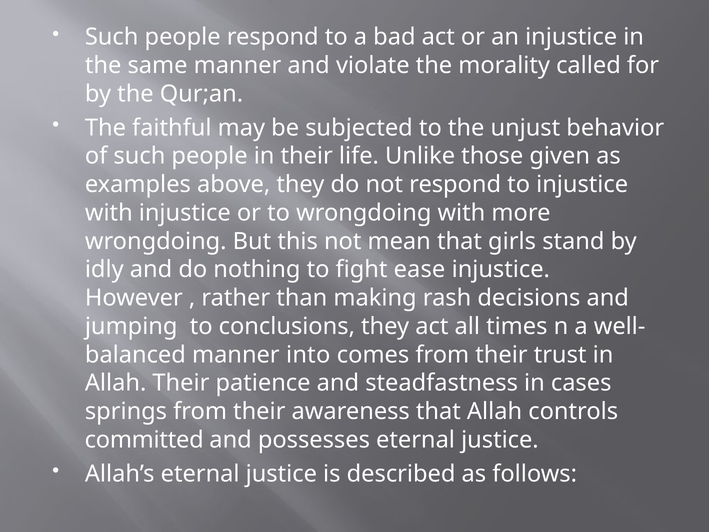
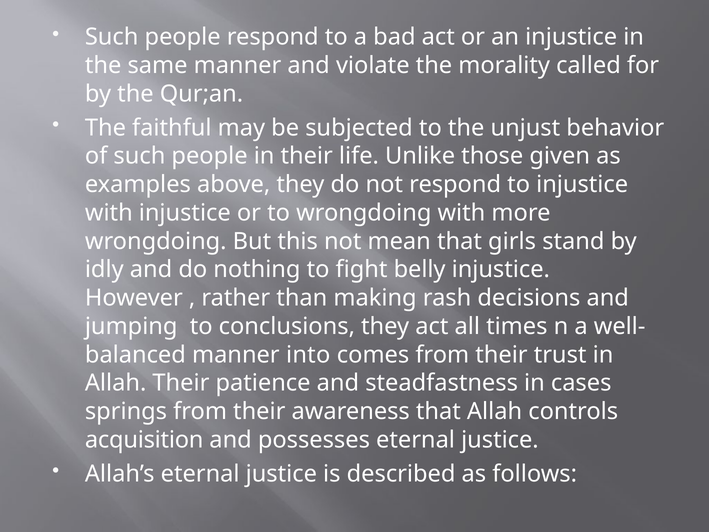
ease: ease -> belly (420, 269)
committed: committed -> acquisition (144, 440)
